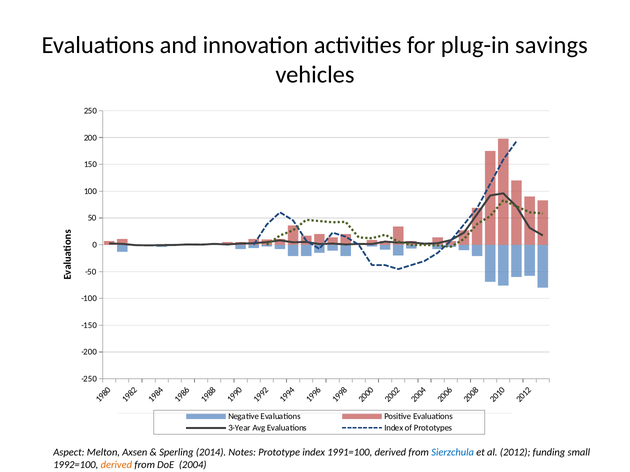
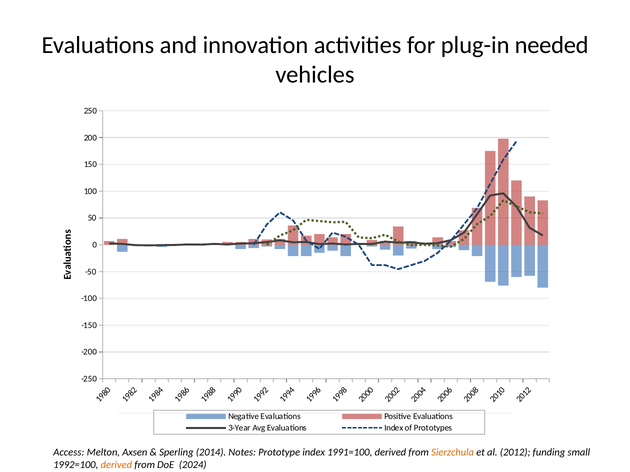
savings: savings -> needed (552, 45)
Aspect: Aspect -> Access (69, 453)
Sierzchula colour: blue -> orange (453, 453)
2004: 2004 -> 2024 (193, 465)
